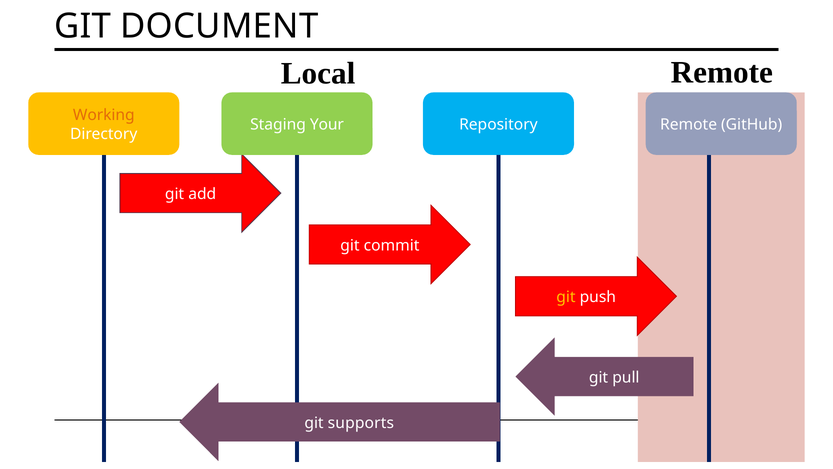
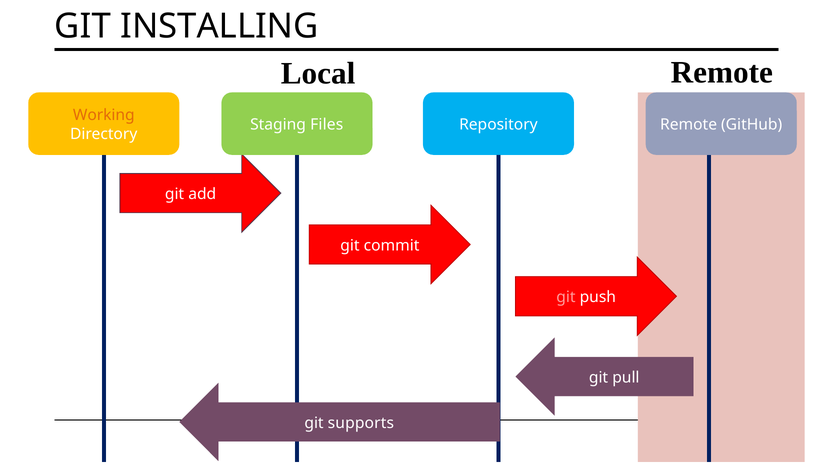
DOCUMENT: DOCUMENT -> INSTALLING (219, 26)
Your: Your -> Files (327, 125)
git colour: yellow -> pink (566, 297)
